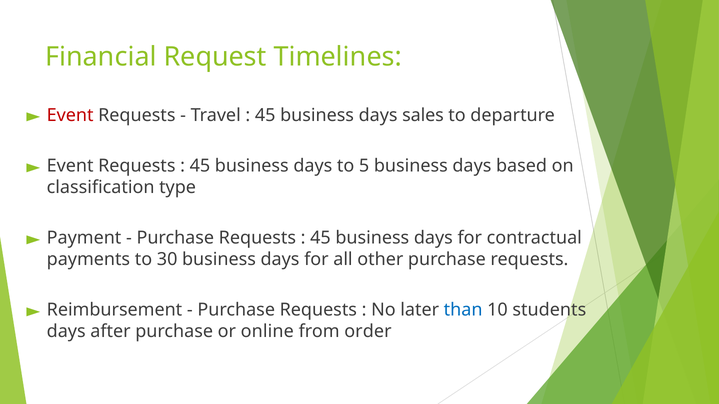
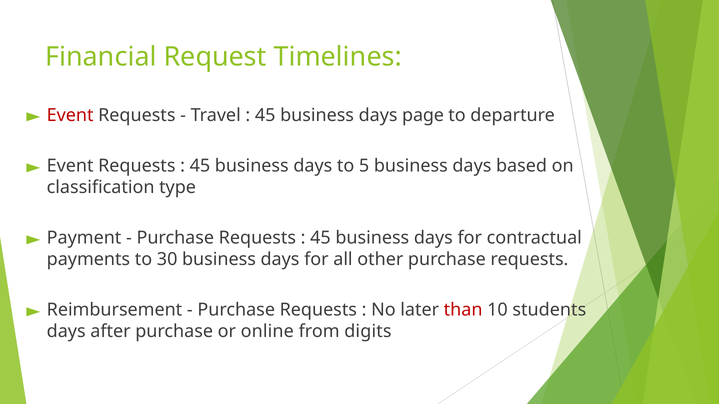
sales: sales -> page (423, 115)
than colour: blue -> red (463, 310)
order: order -> digits (368, 332)
